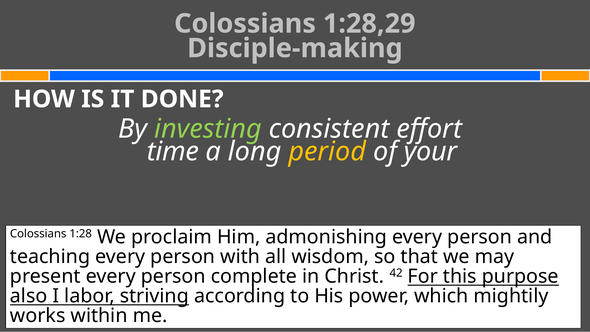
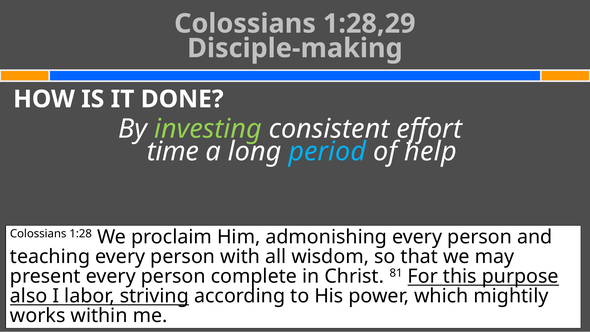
period colour: yellow -> light blue (327, 151)
your: your -> help (430, 151)
42: 42 -> 81 (396, 273)
